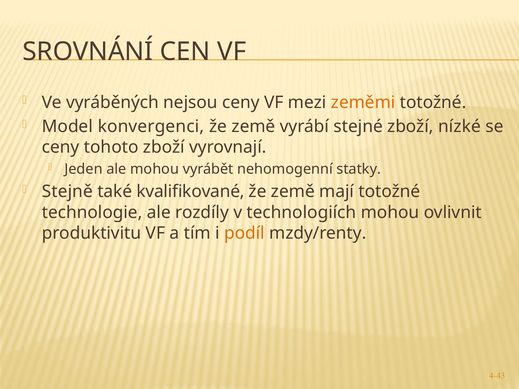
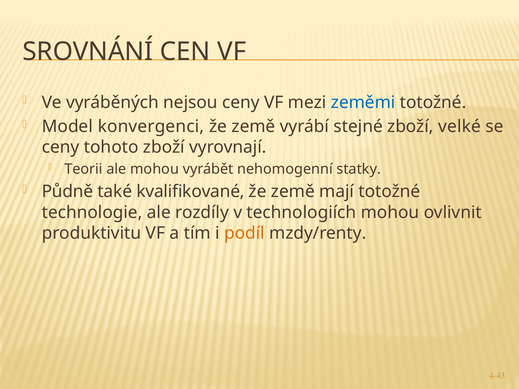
zeměmi colour: orange -> blue (363, 102)
nízké: nízké -> velké (460, 127)
Jeden: Jeden -> Teorii (84, 169)
Stejně: Stejně -> Půdně (67, 192)
